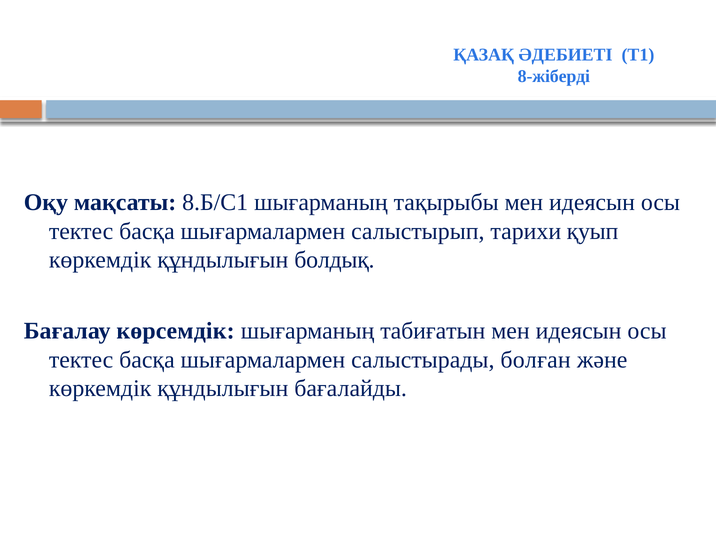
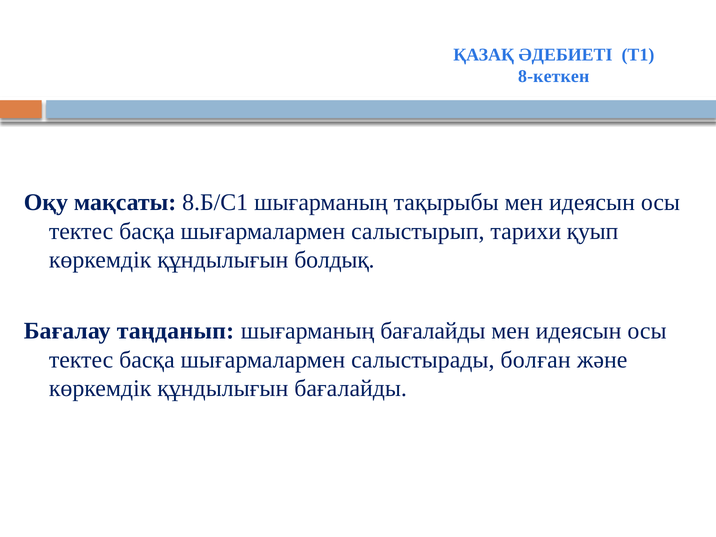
8-жіберді: 8-жіберді -> 8-кеткен (554, 76)
көрсемдік: көрсемдік -> таңданып (175, 331)
шығарманың табиғатын: табиғатын -> бағалайды (433, 331)
